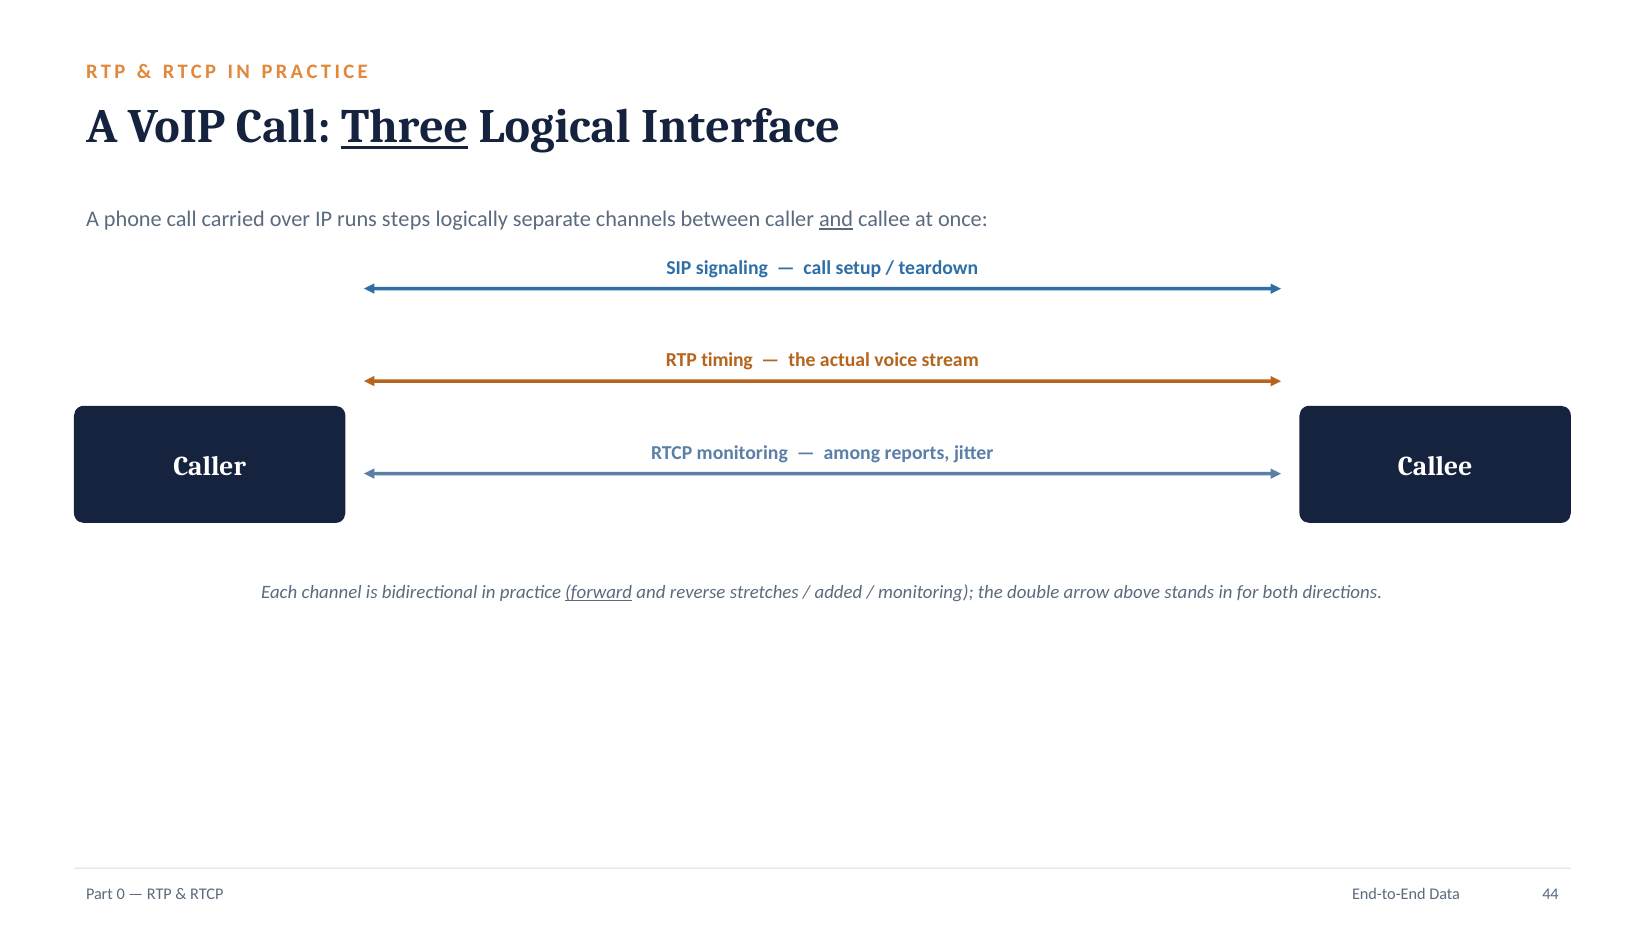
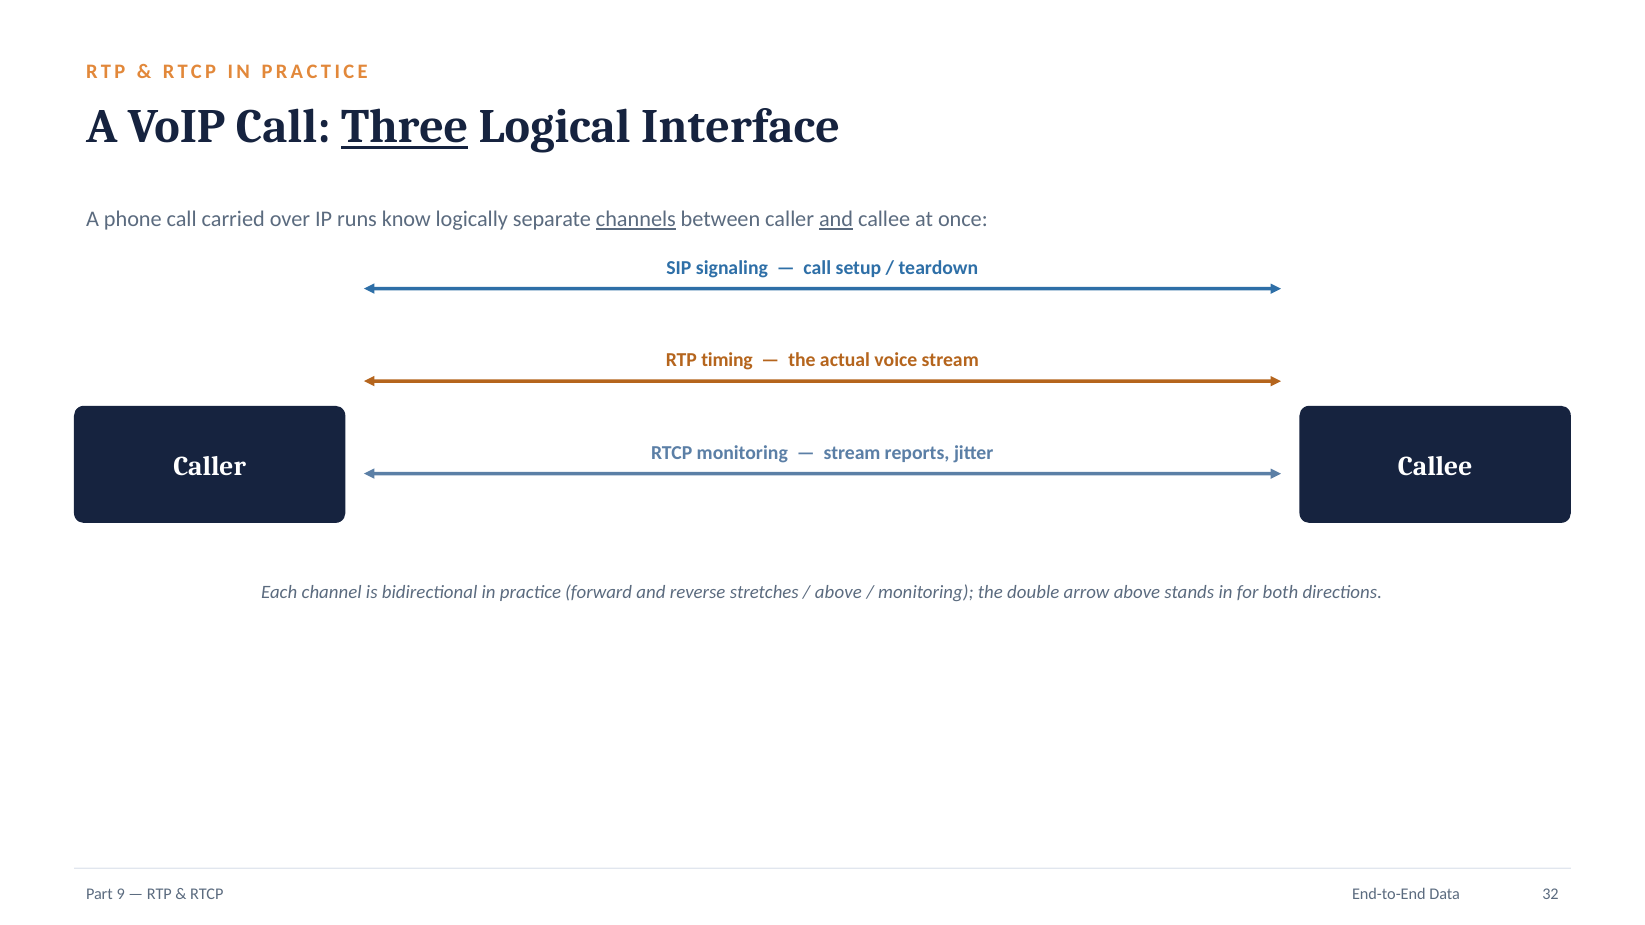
steps: steps -> know (406, 219)
channels underline: none -> present (636, 219)
among: among -> stream (852, 453)
forward underline: present -> none (599, 592)
added: added -> above (838, 592)
0: 0 -> 9 (121, 894)
44: 44 -> 32 (1550, 894)
